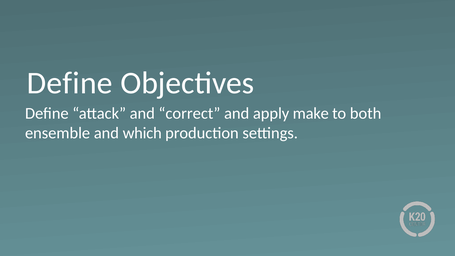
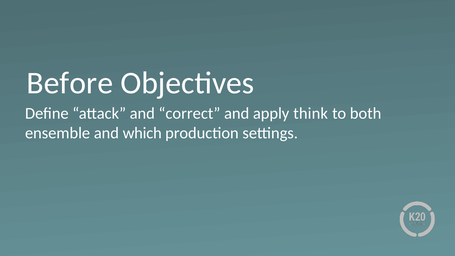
Define: Define -> Before (70, 83)
make: make -> think (311, 113)
